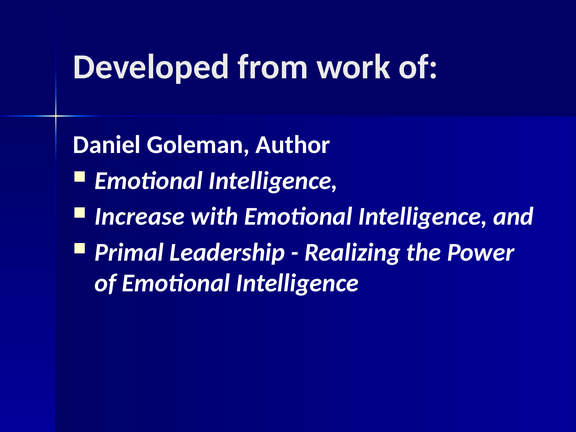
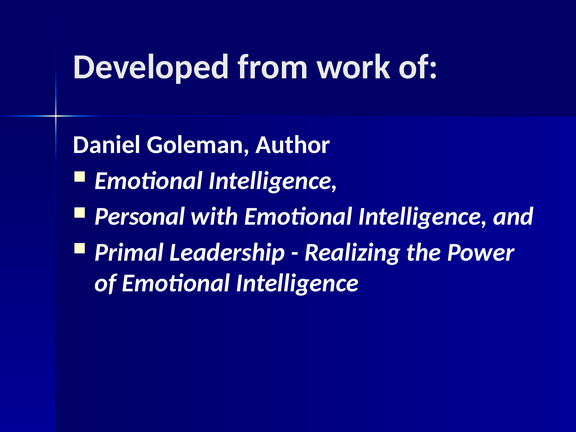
Increase: Increase -> Personal (140, 217)
